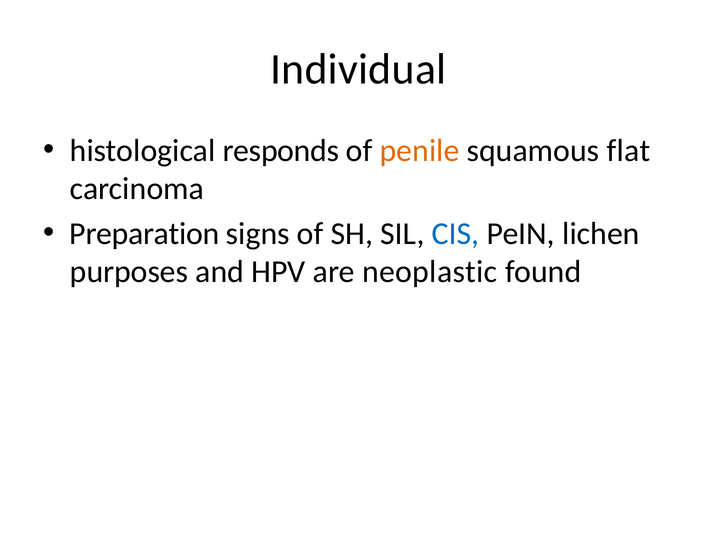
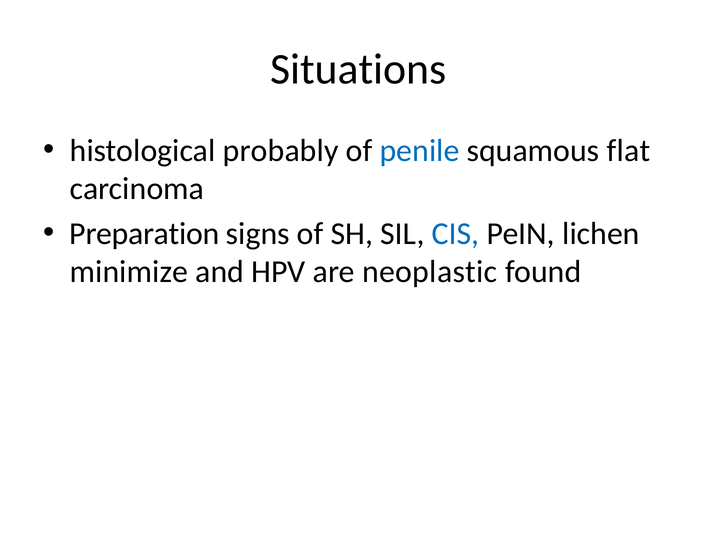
Individual: Individual -> Situations (358, 69)
responds: responds -> probably (281, 150)
penile colour: orange -> blue (420, 150)
purposes: purposes -> minimize (129, 272)
